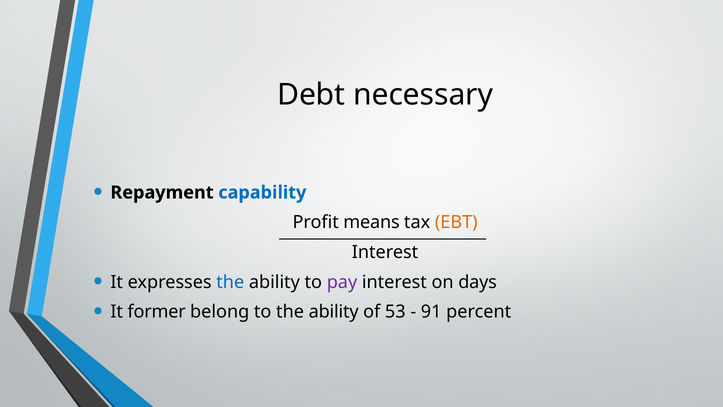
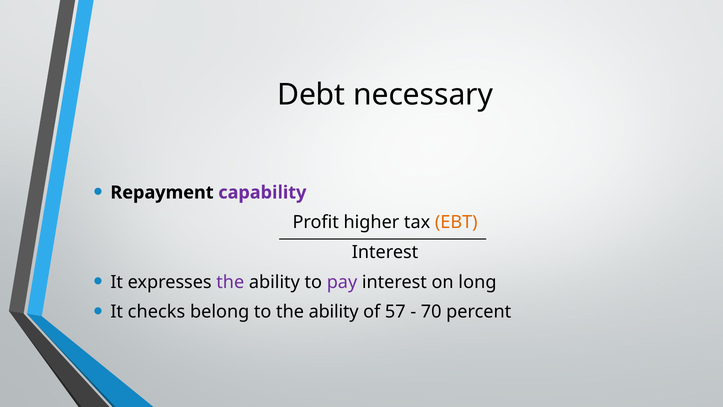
capability colour: blue -> purple (262, 192)
means: means -> higher (371, 222)
the colour: blue -> purple (230, 282)
days: days -> long (477, 282)
former: former -> checks (157, 312)
53: 53 -> 57 (395, 312)
91: 91 -> 70 (431, 312)
